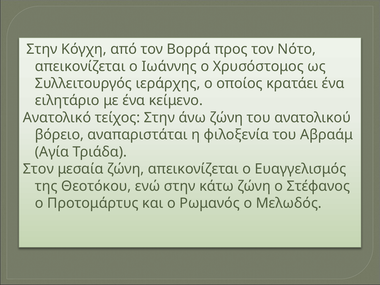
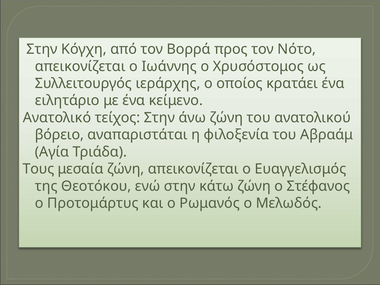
Στον: Στον -> Τους (38, 169)
